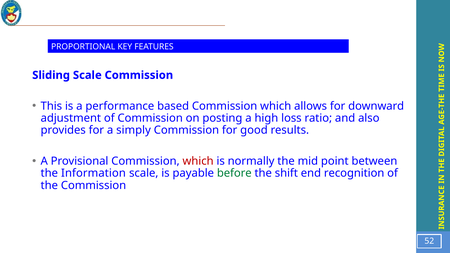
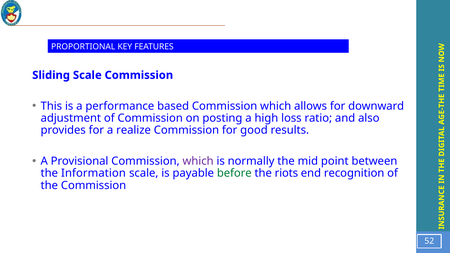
simply: simply -> realize (134, 130)
which colour: red -> purple (198, 161)
shift: shift -> riots (286, 173)
